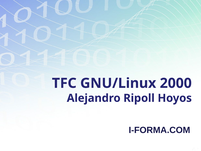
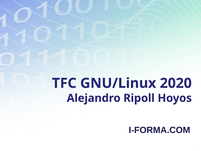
2000: 2000 -> 2020 (176, 83)
